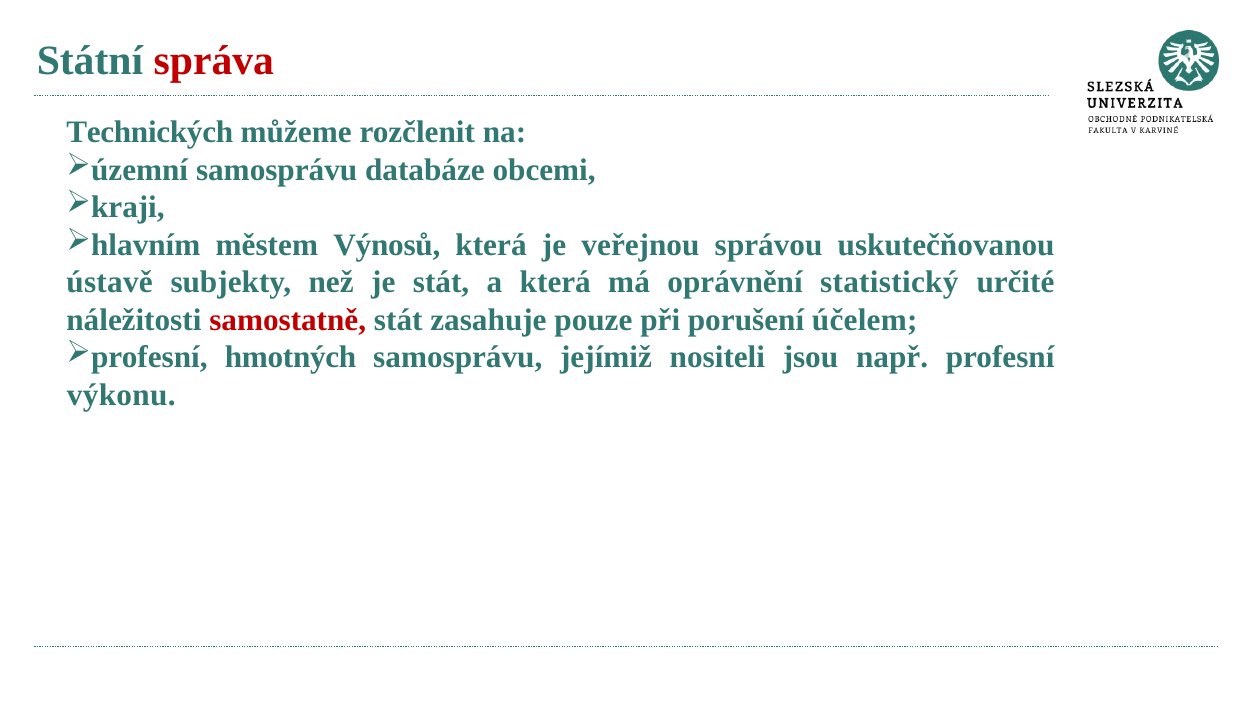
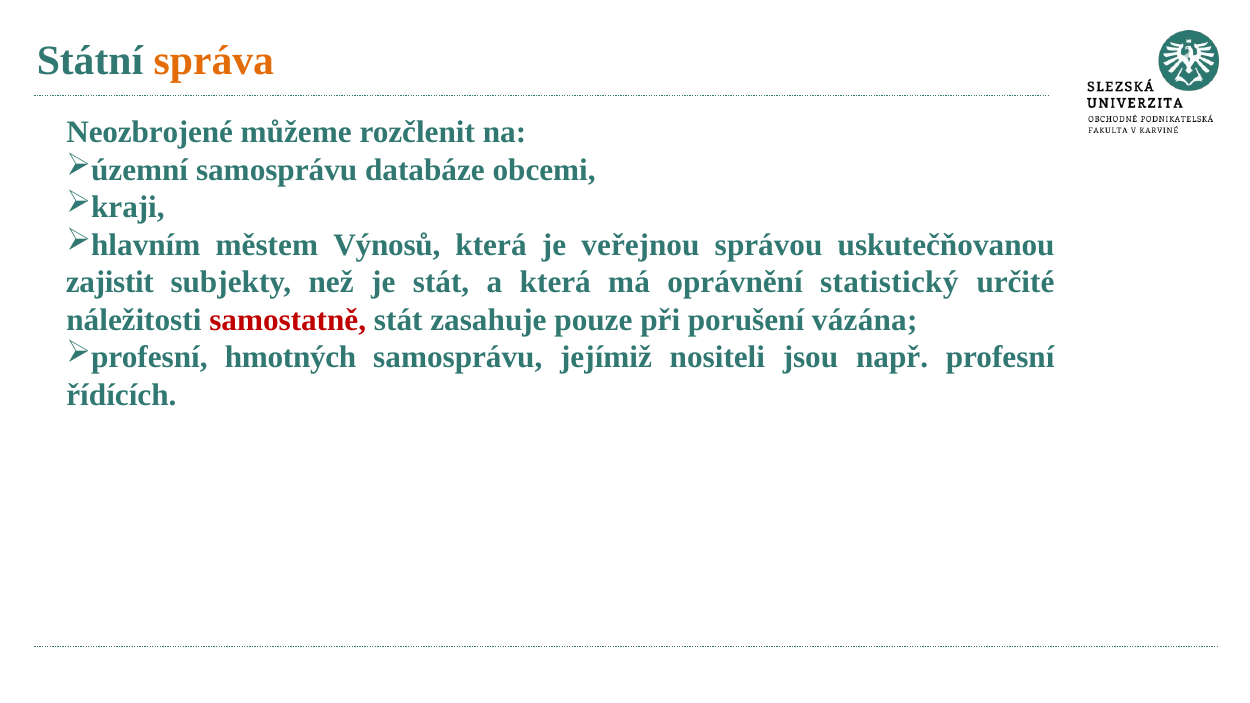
správa colour: red -> orange (214, 61)
Technických: Technických -> Neozbrojené (150, 133)
ústavě: ústavě -> zajistit (110, 283)
účelem: účelem -> vázána (865, 320)
výkonu: výkonu -> řídících (121, 395)
